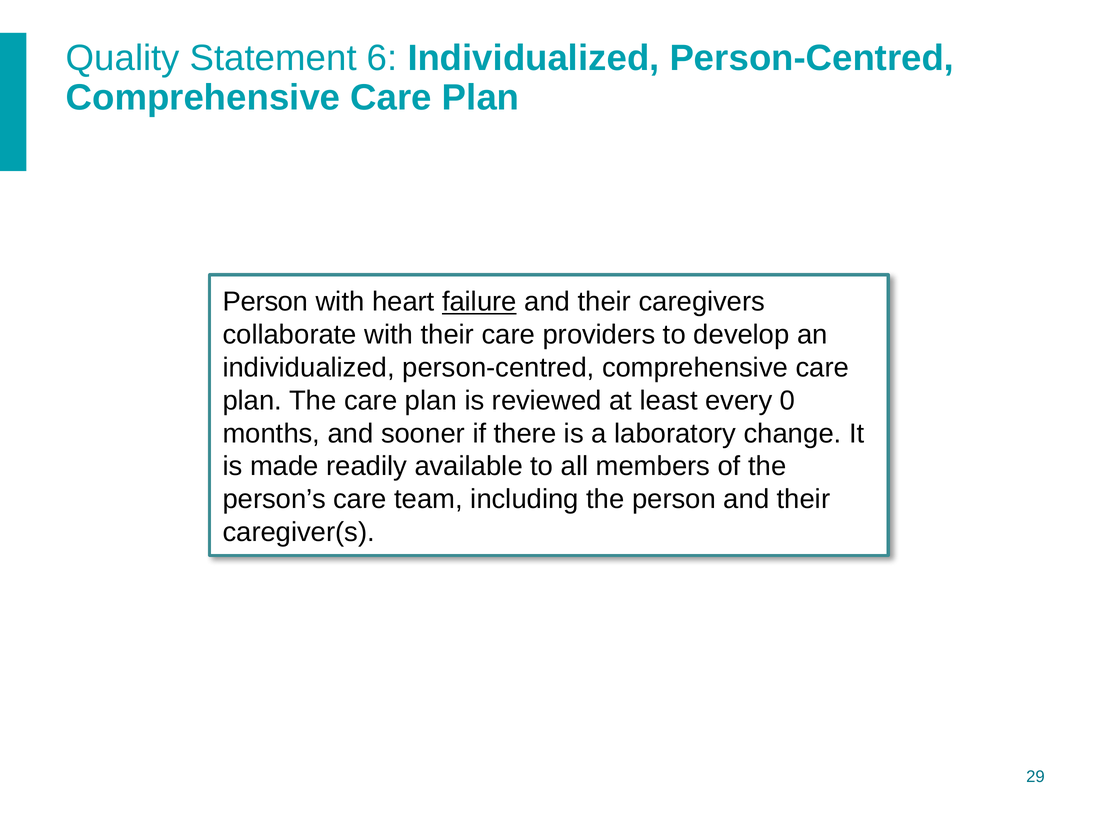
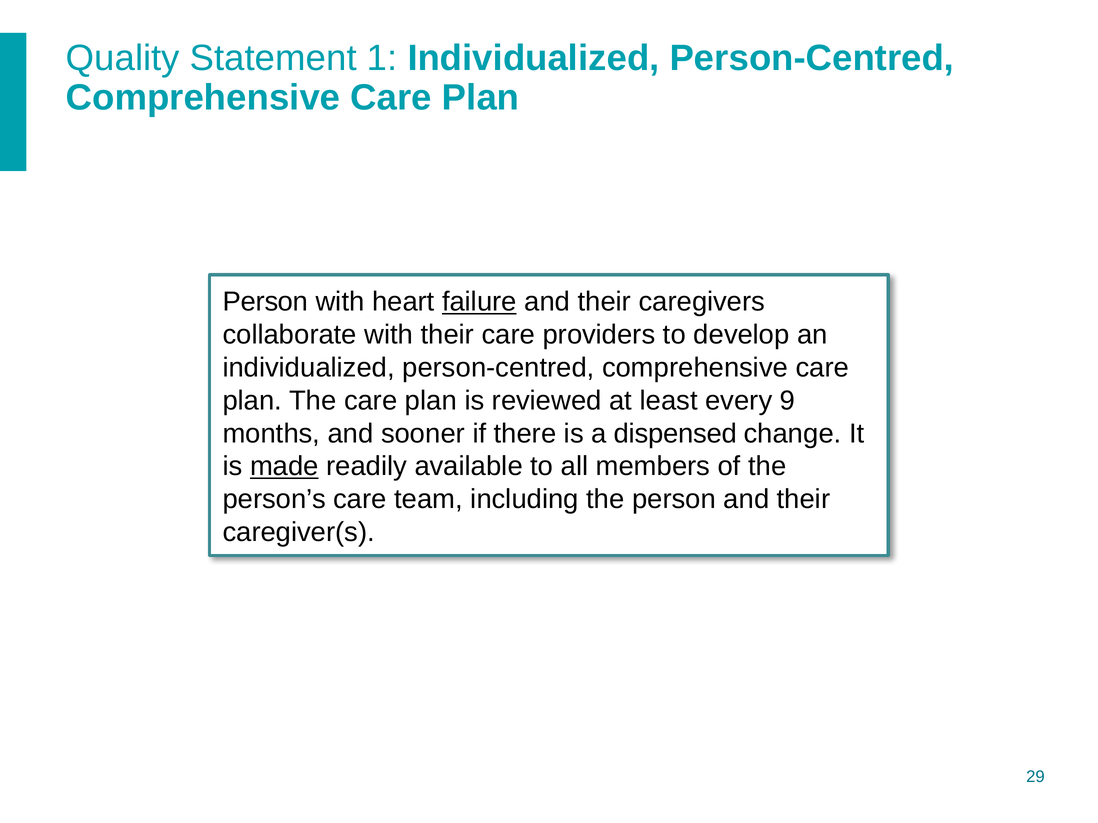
6: 6 -> 1 (382, 58)
0: 0 -> 9 (787, 401)
laboratory: laboratory -> dispensed (675, 434)
made underline: none -> present (284, 467)
